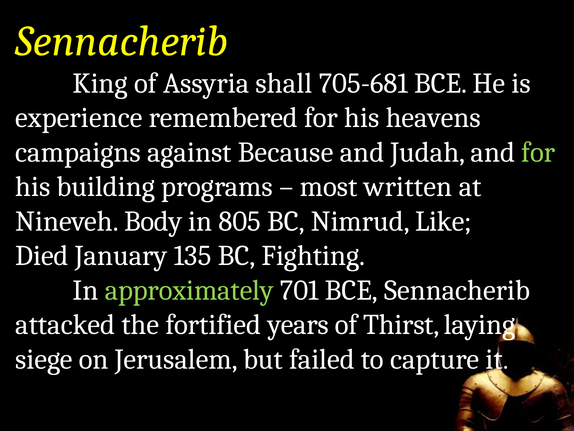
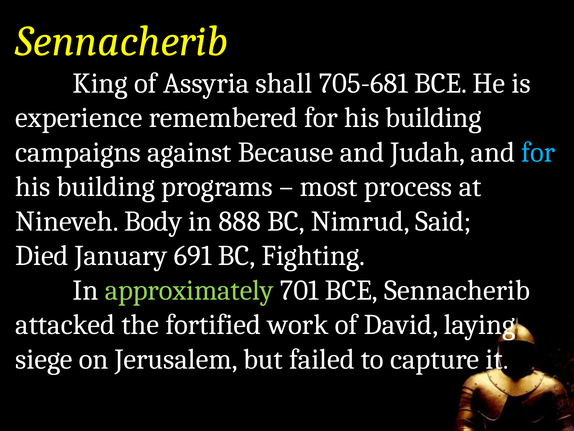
remembered for his heavens: heavens -> building (433, 118)
for colour: light green -> light blue (538, 152)
written: written -> process (408, 187)
805: 805 -> 888 (240, 221)
Like: Like -> Said (443, 221)
135: 135 -> 691 (193, 255)
years: years -> work (298, 324)
Thirst: Thirst -> David (401, 324)
